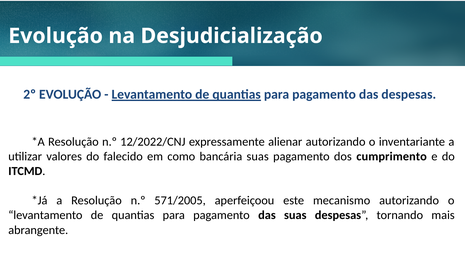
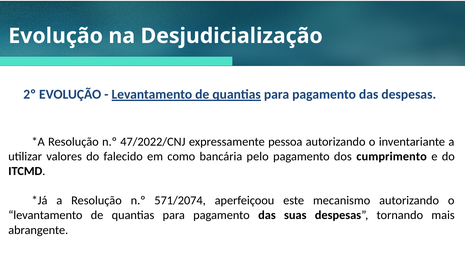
12/2022/CNJ: 12/2022/CNJ -> 47/2022/CNJ (153, 142)
alienar: alienar -> pessoa (285, 142)
bancária suas: suas -> pelo (258, 157)
571/2005: 571/2005 -> 571/2074 (180, 201)
